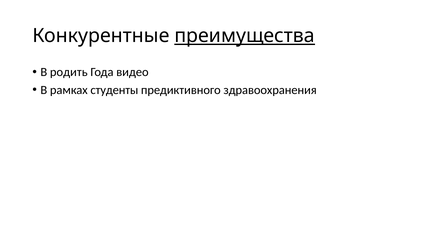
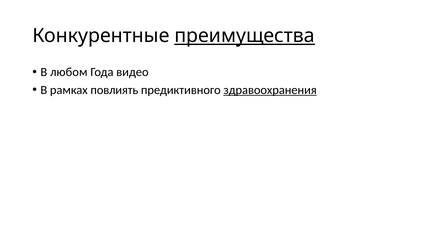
родить: родить -> любом (69, 72)
студенты: студенты -> повлиять (114, 90)
здравоохранения underline: none -> present (270, 90)
